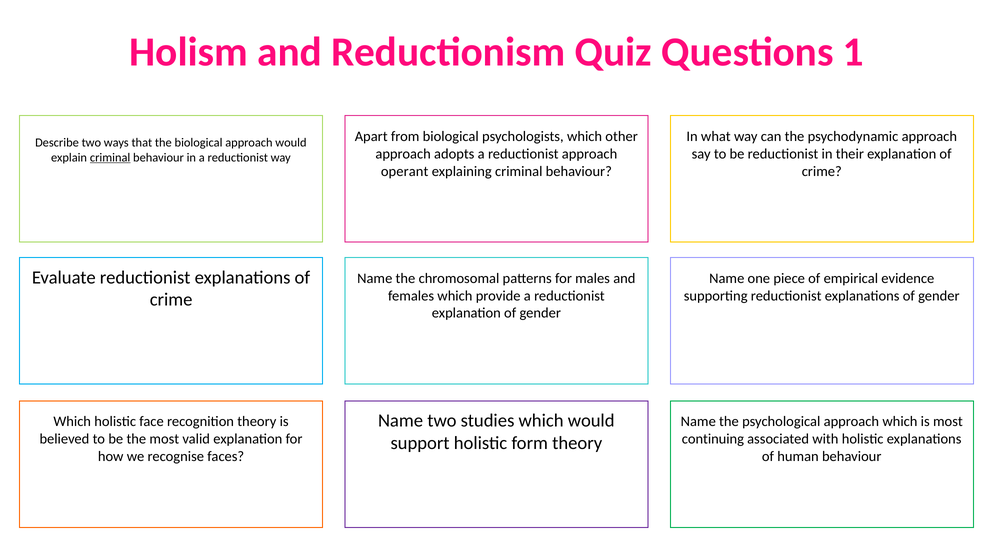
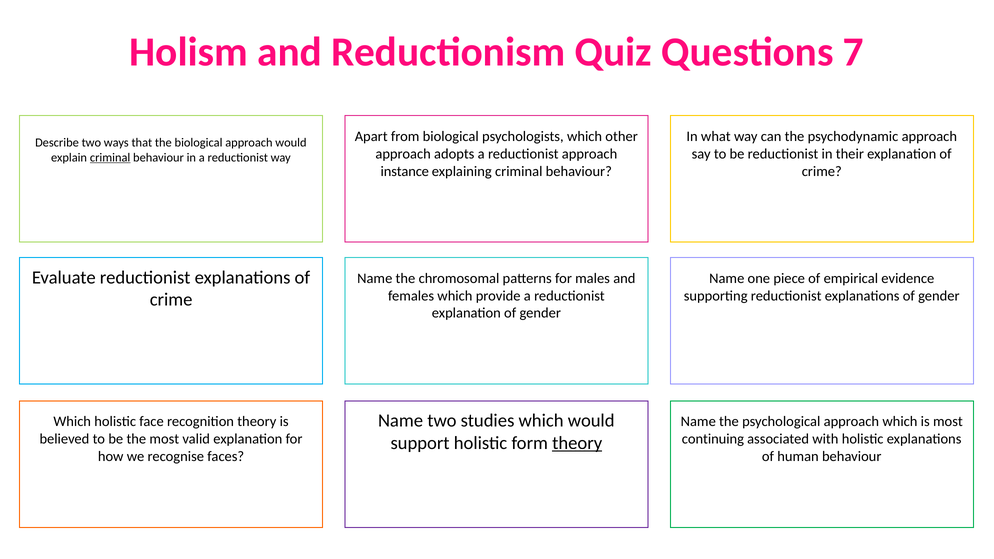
1: 1 -> 7 (853, 52)
operant: operant -> instance (405, 171)
theory underline: none -> present (577, 443)
